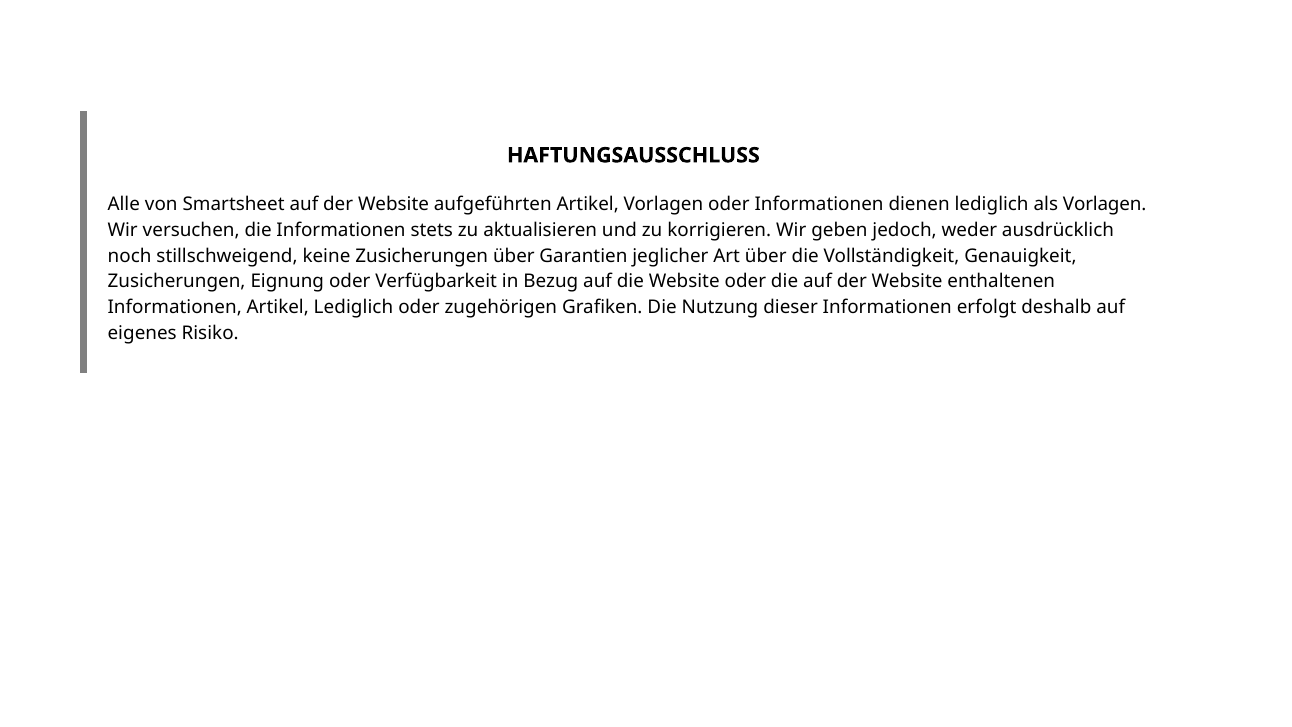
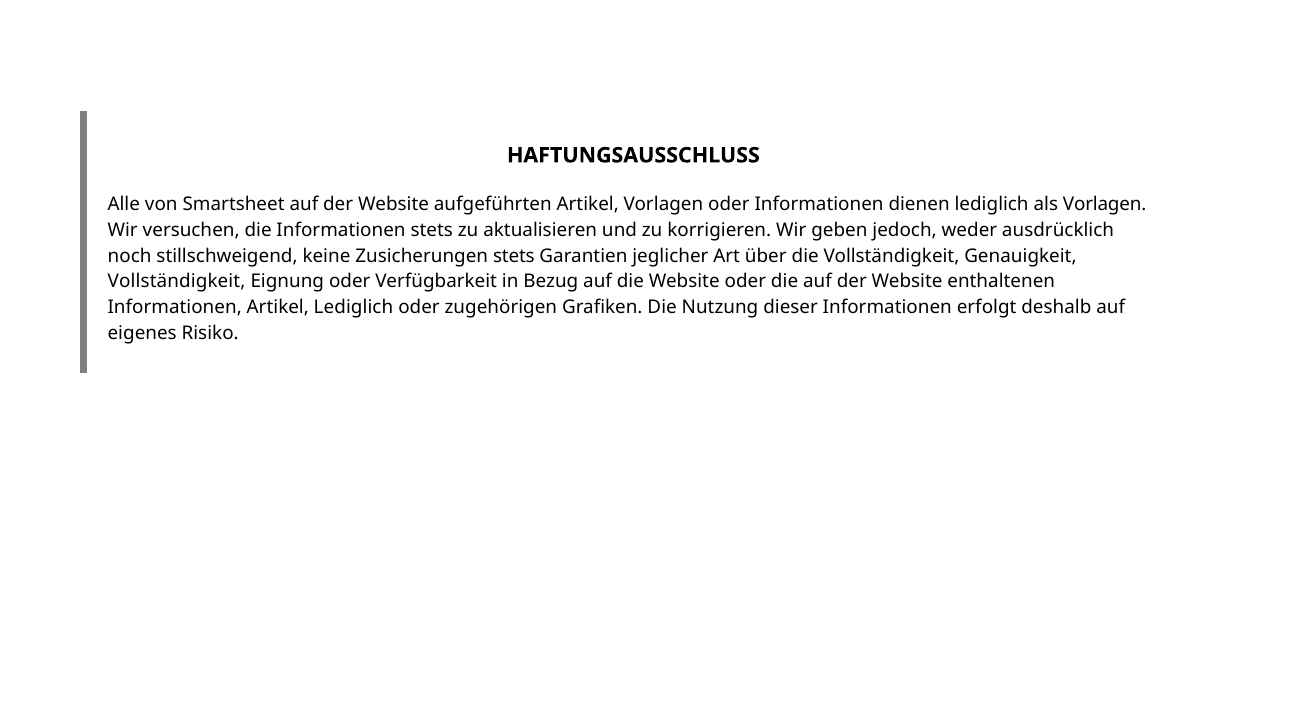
Zusicherungen über: über -> stets (514, 256)
Zusicherungen: Zusicherungen -> Vollständigkeit (177, 282)
